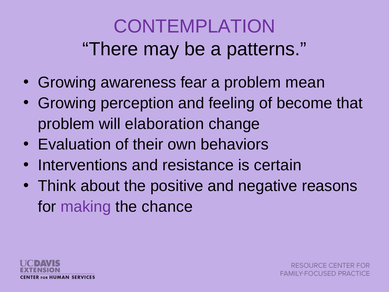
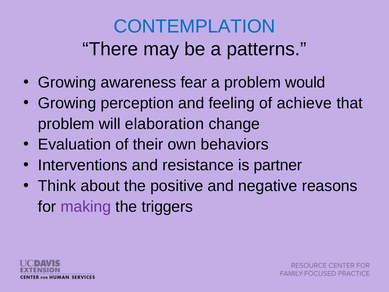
CONTEMPLATION colour: purple -> blue (195, 26)
mean: mean -> would (305, 82)
become: become -> achieve (304, 103)
certain: certain -> partner (278, 165)
chance: chance -> triggers (167, 206)
